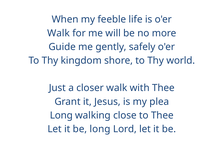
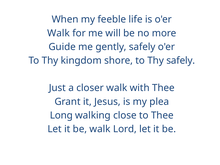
Thy world: world -> safely (181, 61)
be long: long -> walk (100, 129)
